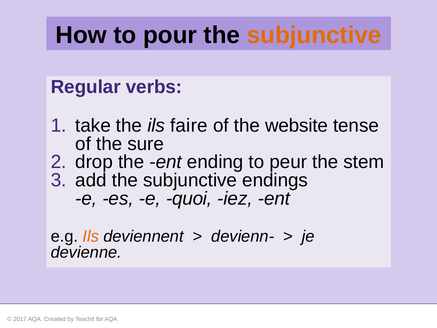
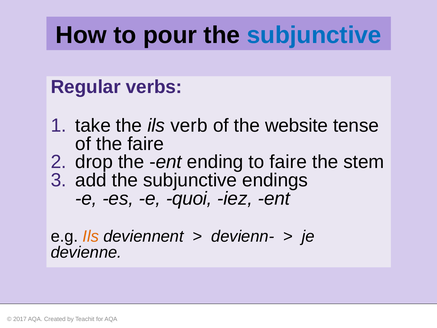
subjunctive colour: orange -> blue (314, 35)
faire: faire -> verb (189, 125)
the sure: sure -> faire (146, 144)
to peur: peur -> faire (288, 162)
